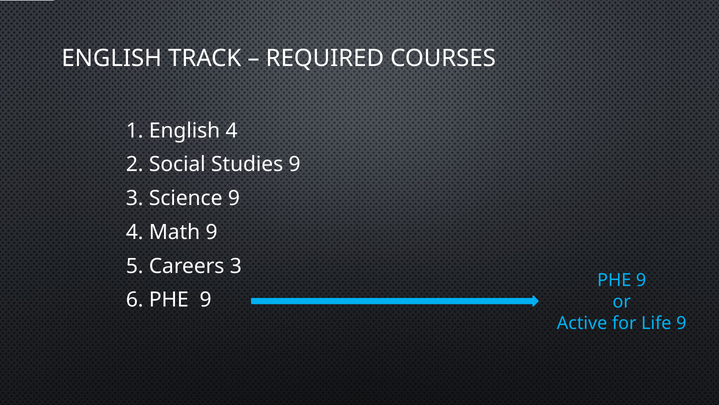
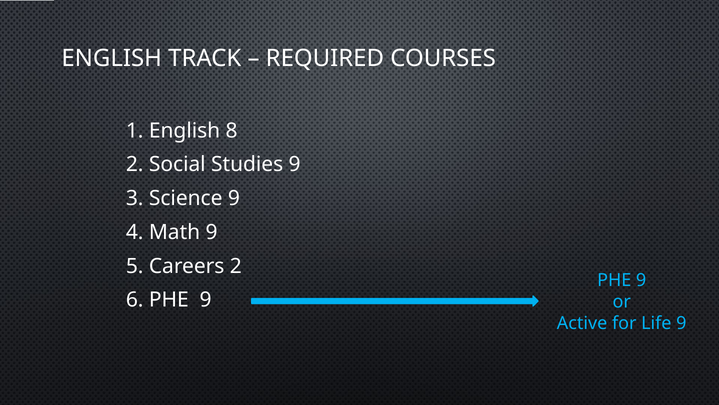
English 4: 4 -> 8 (232, 130)
Careers 3: 3 -> 2 (236, 266)
